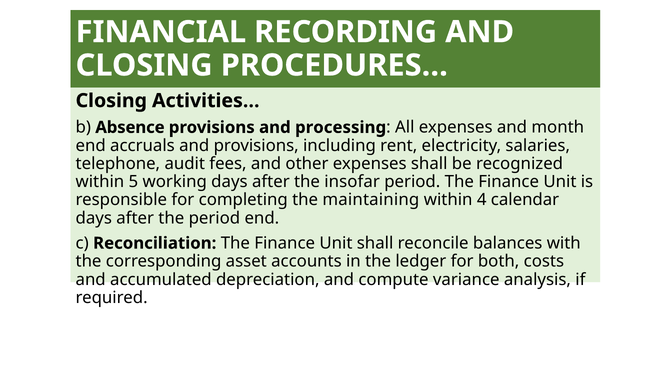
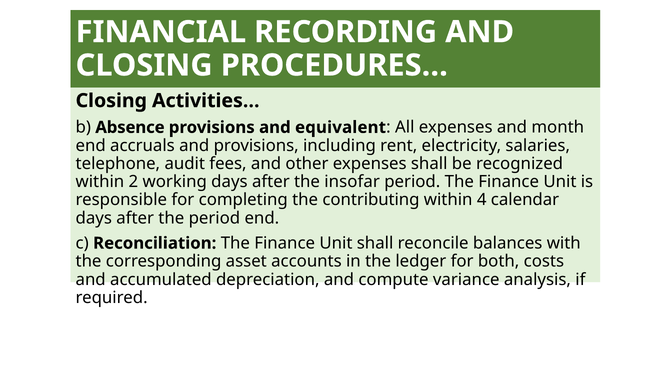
processing: processing -> equivalent (341, 127)
5: 5 -> 2 (133, 182)
maintaining: maintaining -> contributing (371, 200)
